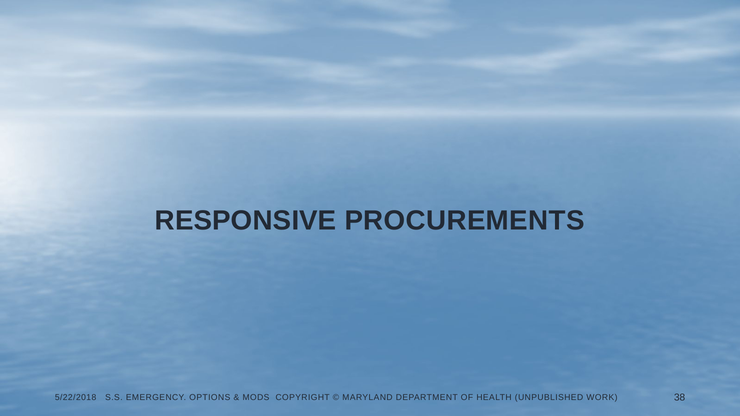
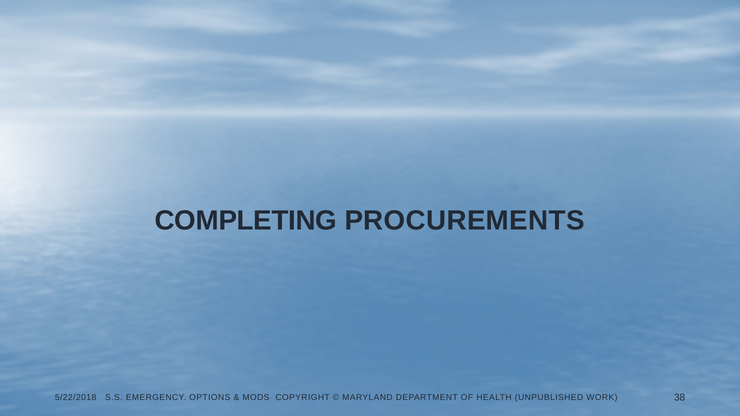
RESPONSIVE: RESPONSIVE -> COMPLETING (246, 221)
